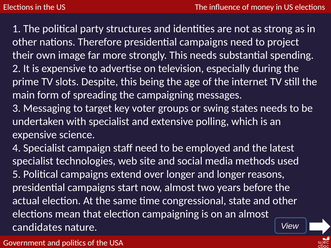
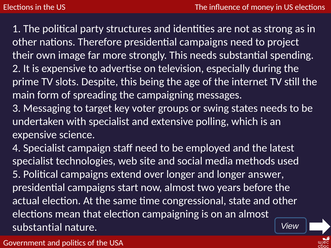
reasons: reasons -> answer (266, 175)
candidates: candidates -> substantial (37, 227)
